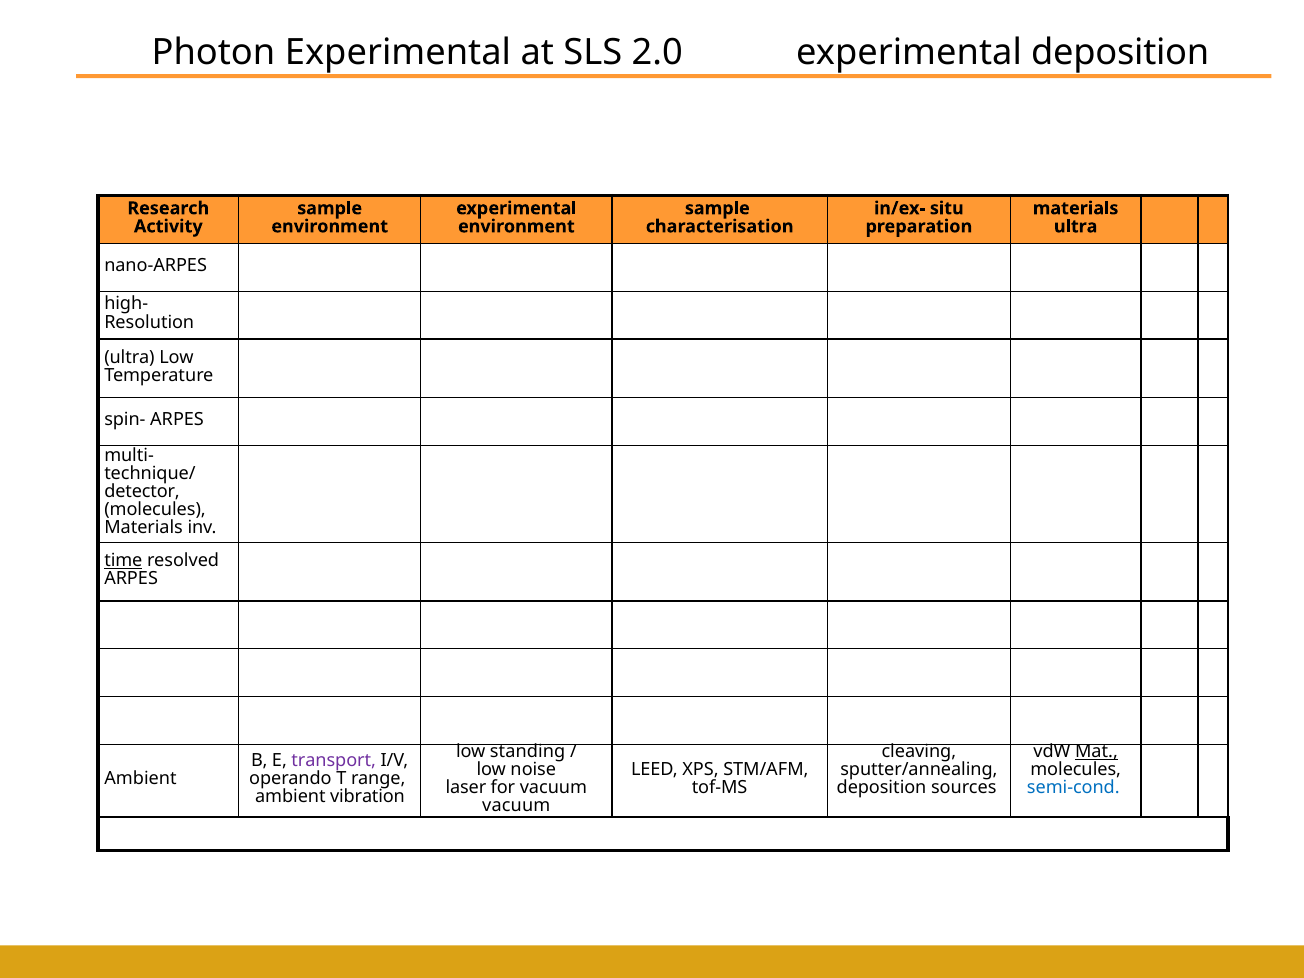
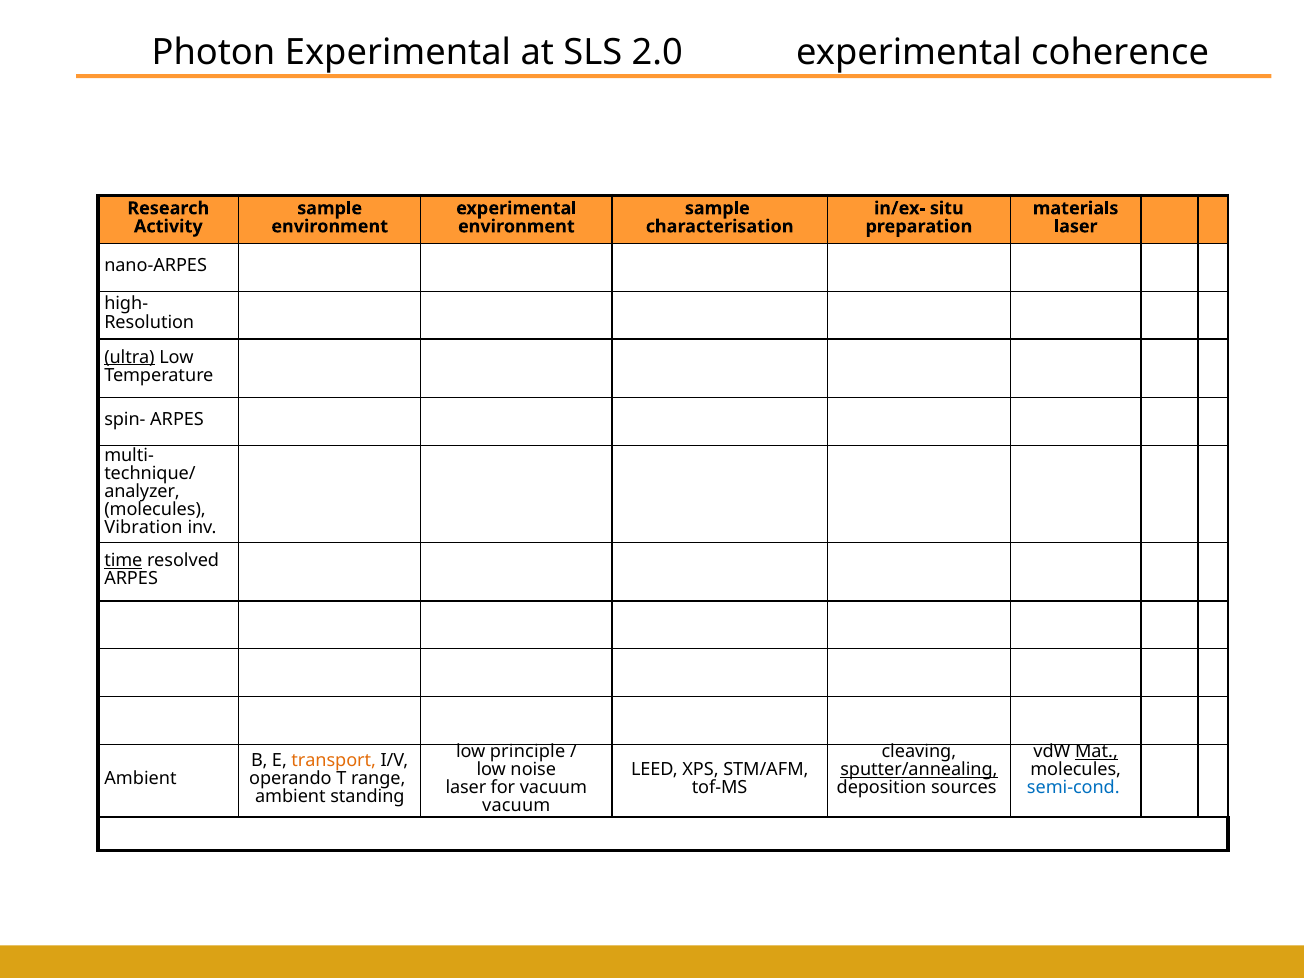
experimental deposition: deposition -> coherence (1120, 52)
ultra: ultra -> laser (1076, 226)
ultra underline: none -> present (129, 357)
detector: detector -> analyzer (142, 492)
Materials: Materials -> Vibration (144, 528)
standing: standing -> principle (528, 751)
transport colour: purple -> orange (334, 760)
sputter/annealing underline: none -> present (919, 769)
vibration: vibration -> standing (367, 797)
